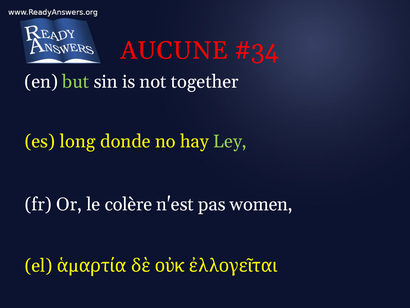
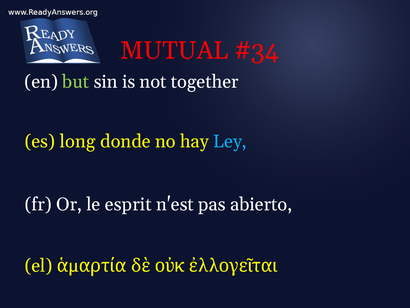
AUCUNE: AUCUNE -> MUTUAL (174, 51)
Ley colour: light green -> light blue (230, 141)
colère: colère -> esprit (128, 204)
women: women -> abierto (261, 204)
